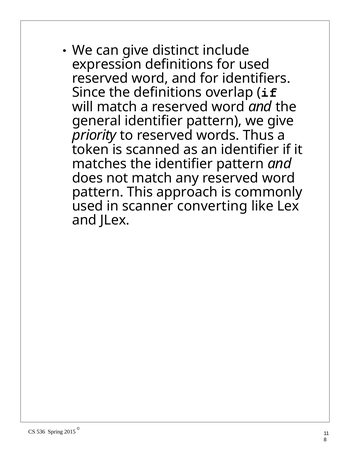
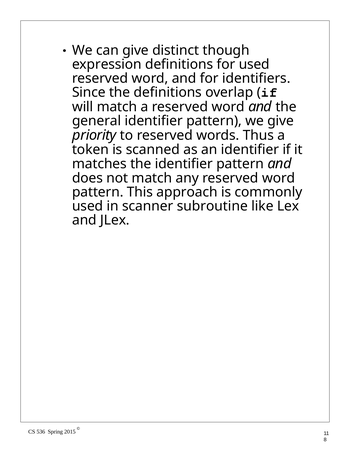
include: include -> though (226, 50)
converting: converting -> subroutine (212, 206)
